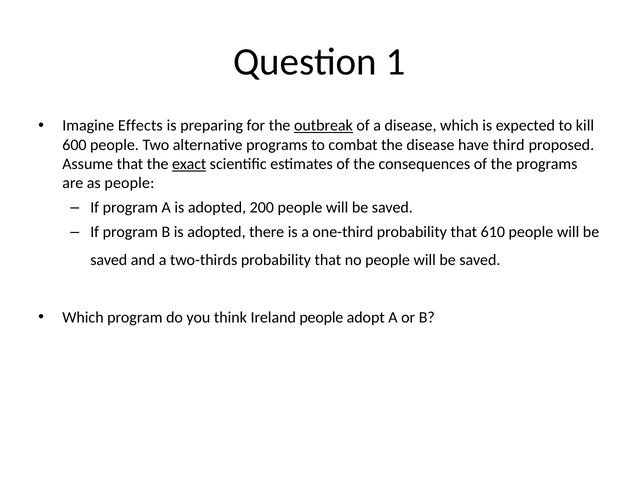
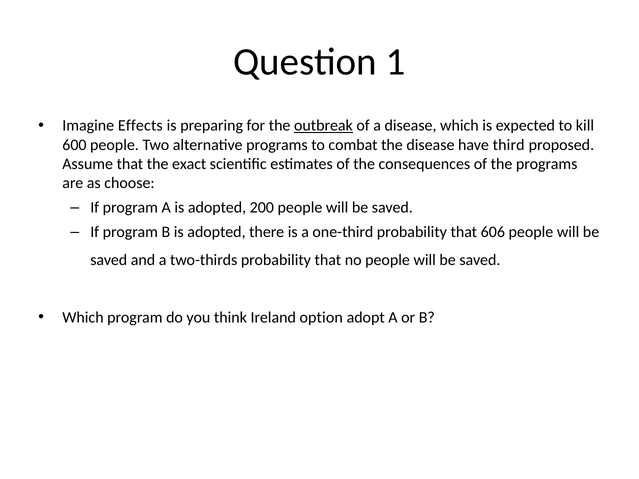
exact underline: present -> none (189, 164)
as people: people -> choose (130, 183)
610: 610 -> 606 (493, 232)
Ireland people: people -> option (321, 317)
